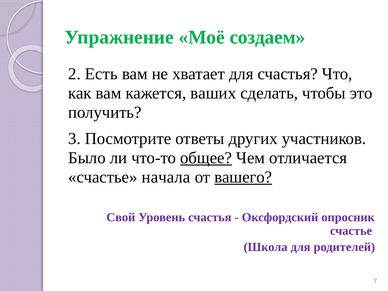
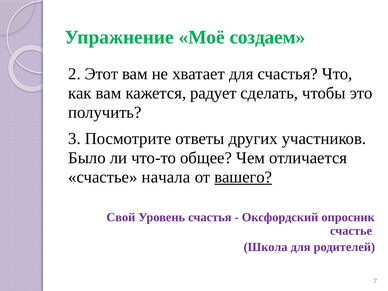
Есть: Есть -> Этот (101, 74)
ваших: ваших -> радует (213, 93)
общее underline: present -> none (206, 158)
